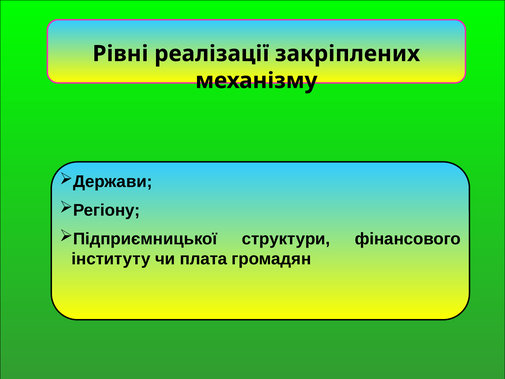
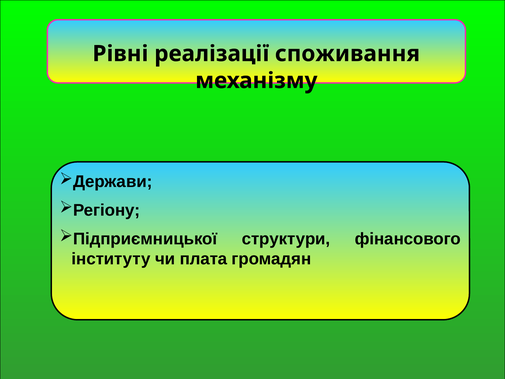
закріплених: закріплених -> споживання (347, 54)
